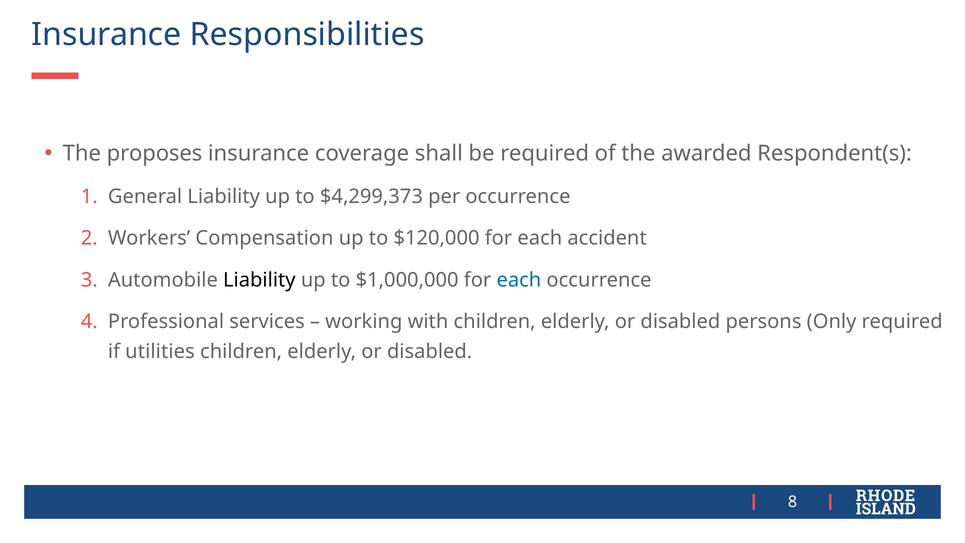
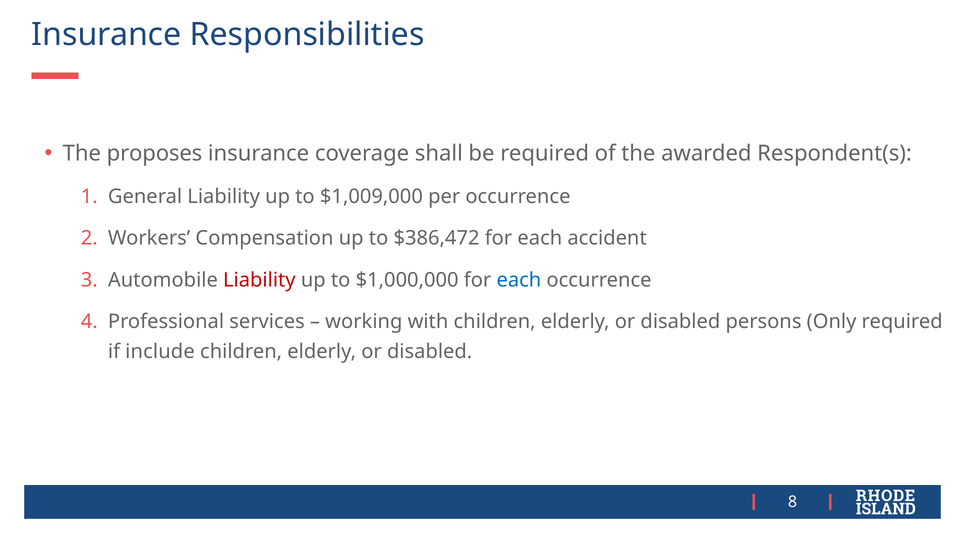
$4,299,373: $4,299,373 -> $1,009,000 (371, 196)
$120,000: $120,000 -> $386,472 (437, 238)
Liability colour: black -> red (259, 280)
utilities: utilities -> include (160, 351)
